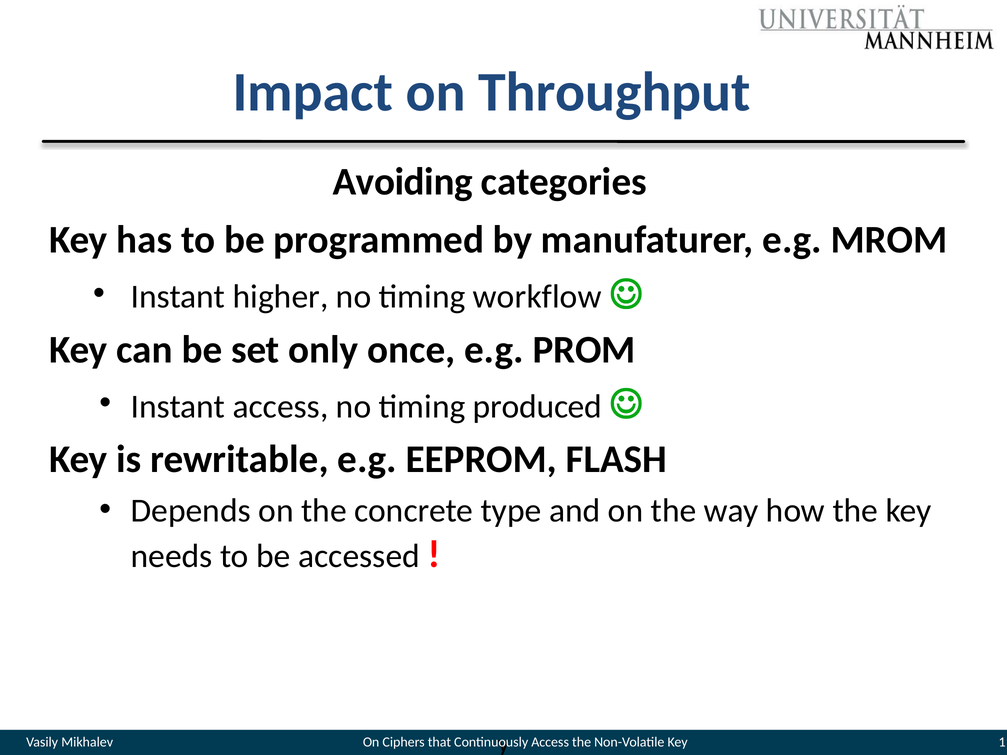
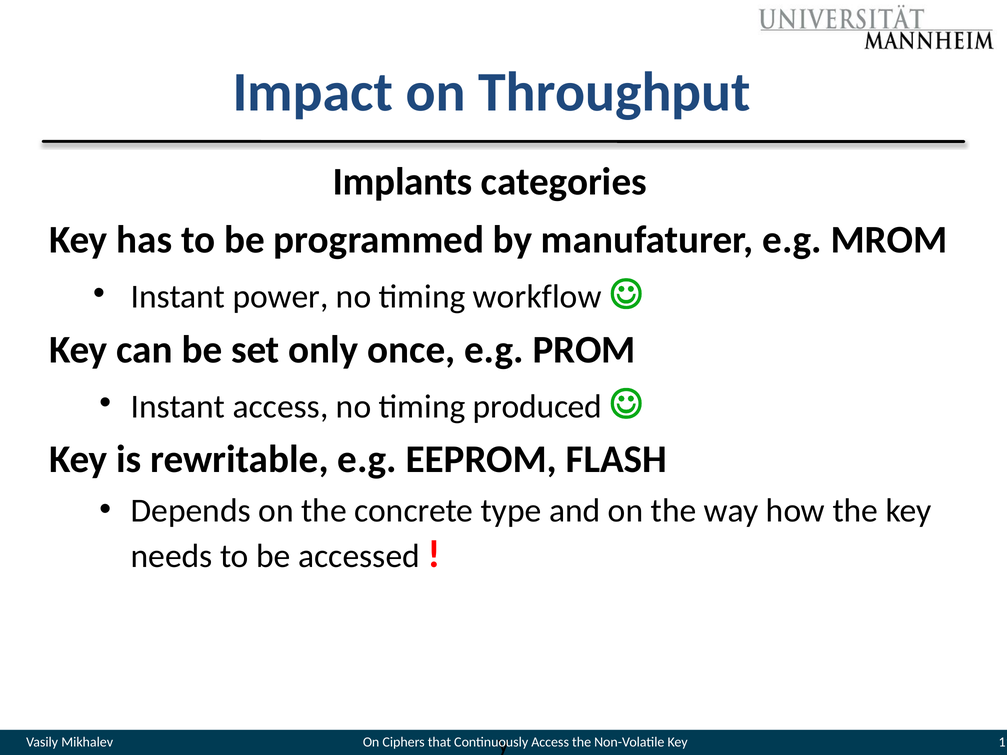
Avoiding: Avoiding -> Implants (403, 182)
higher: higher -> power (281, 297)
